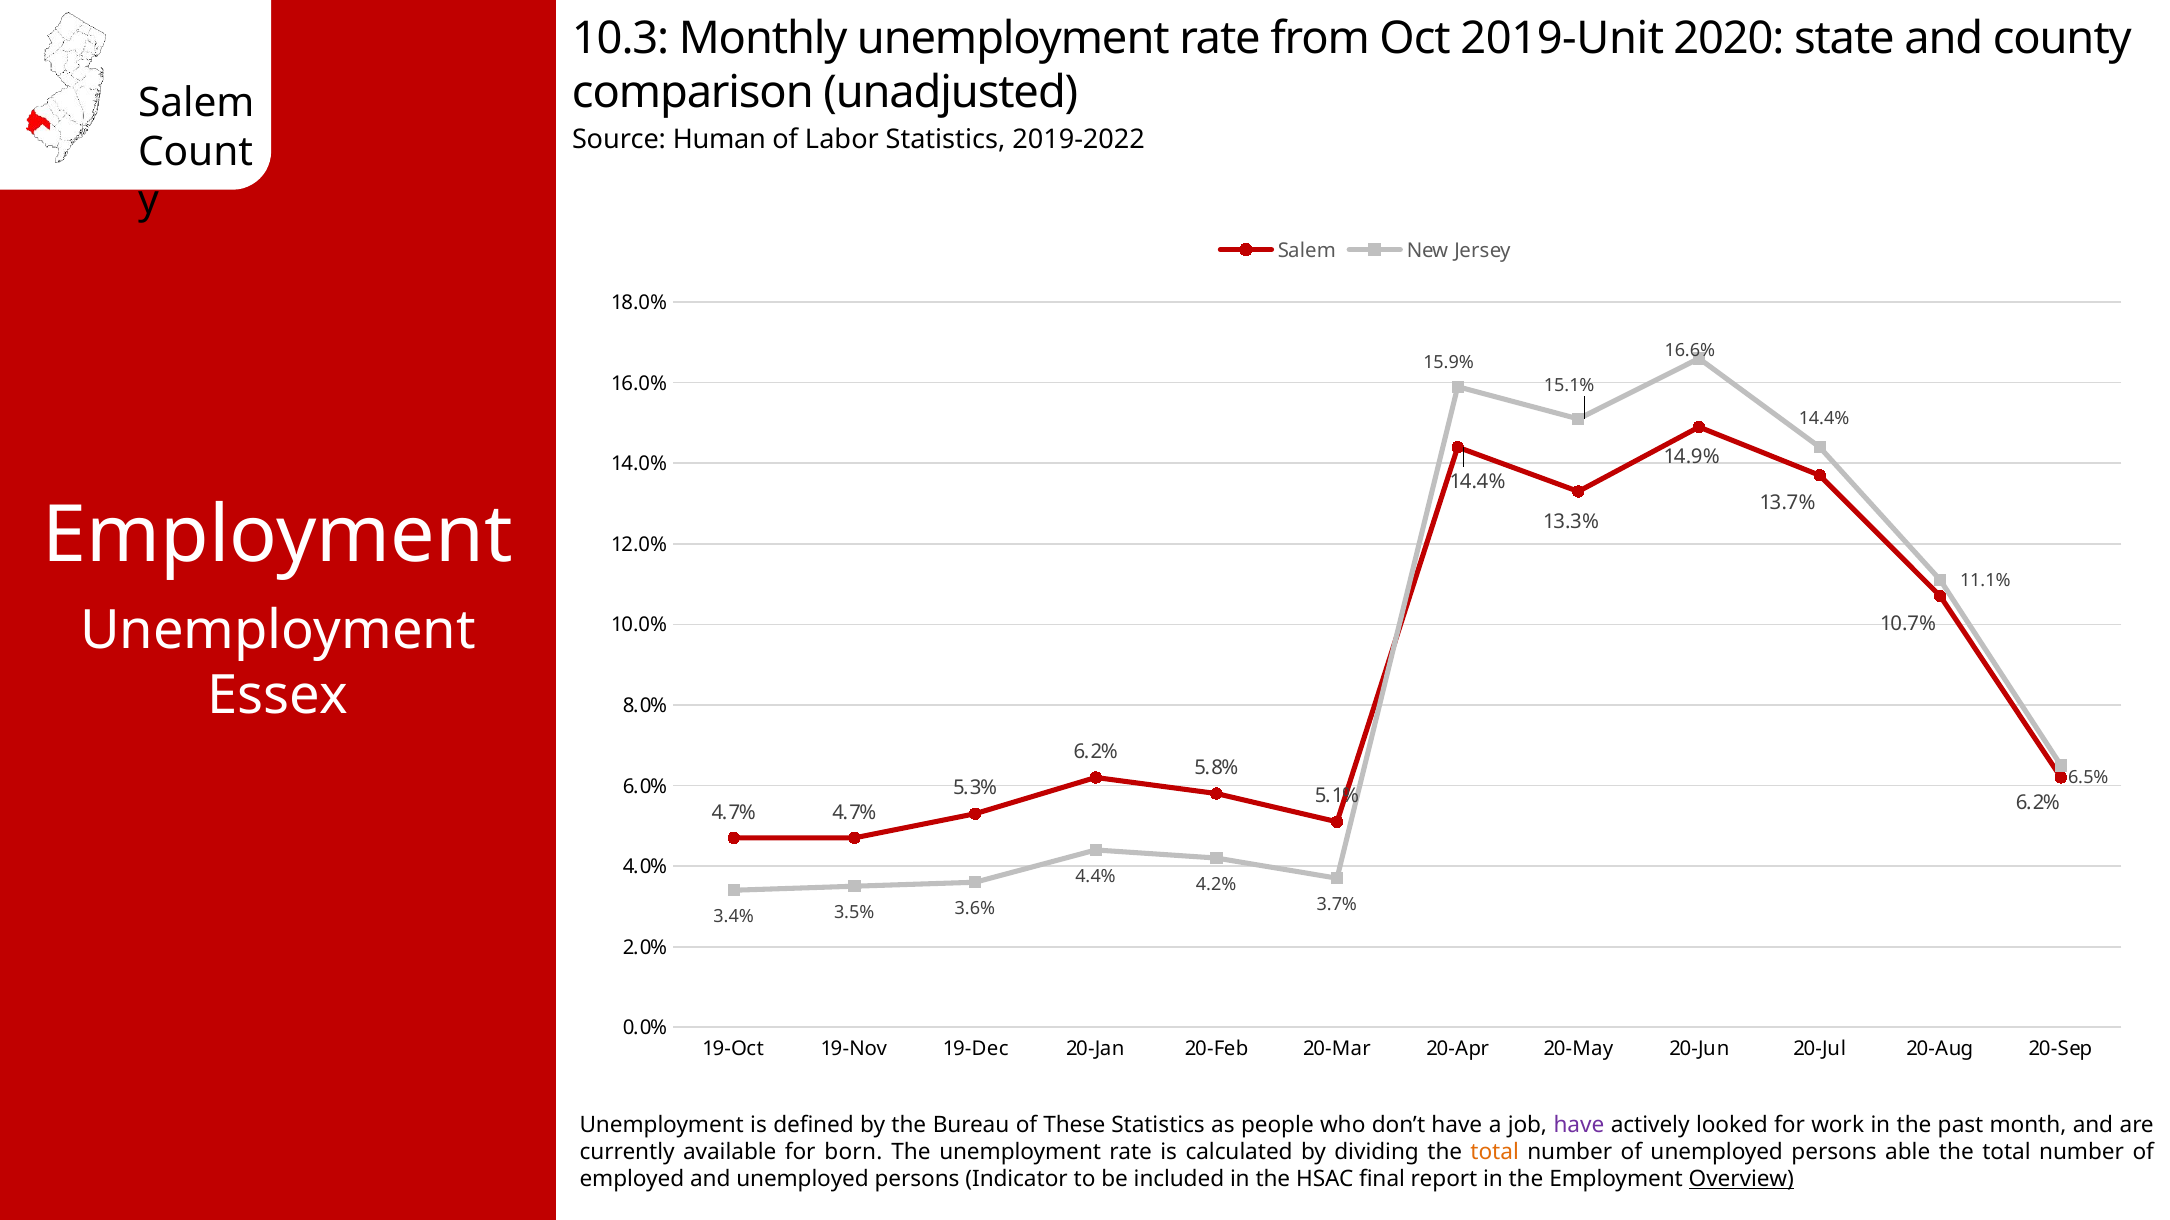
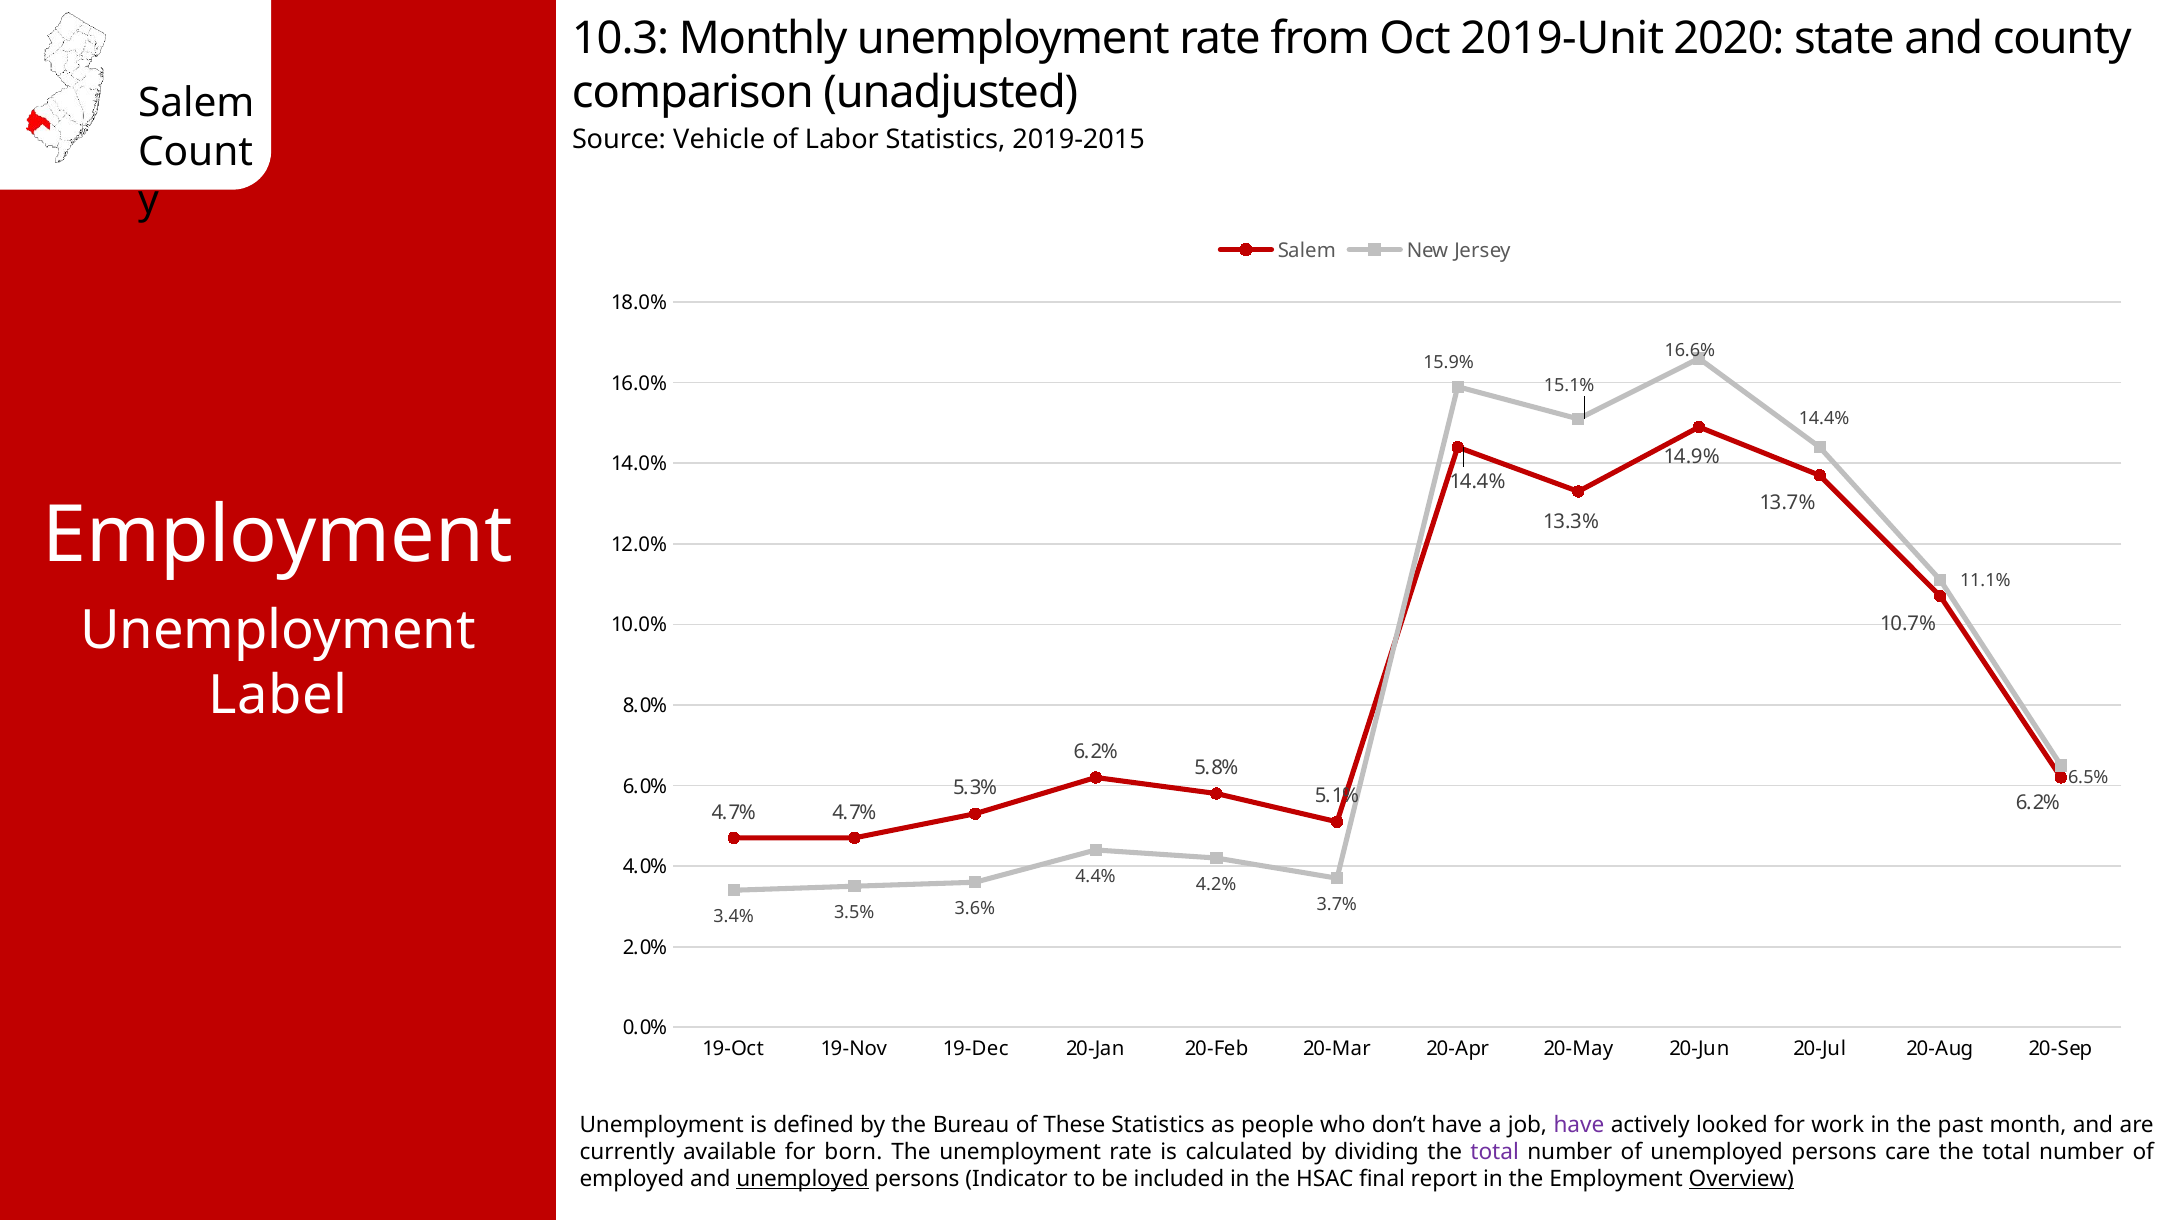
Human: Human -> Vehicle (719, 140)
2019-2022: 2019-2022 -> 2019-2015 (1079, 140)
Essex: Essex -> Label (278, 696)
total colour: orange -> purple (1495, 1152)
able: able -> care (1908, 1152)
unemployed underline: none -> present (803, 1180)
